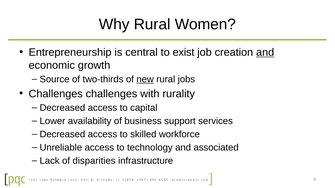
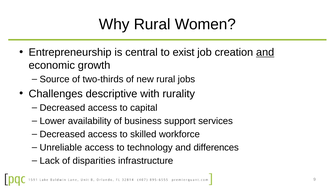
new underline: present -> none (145, 79)
Challenges challenges: challenges -> descriptive (112, 94)
associated: associated -> differences (216, 148)
